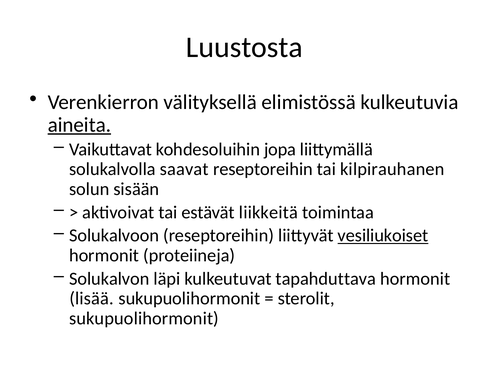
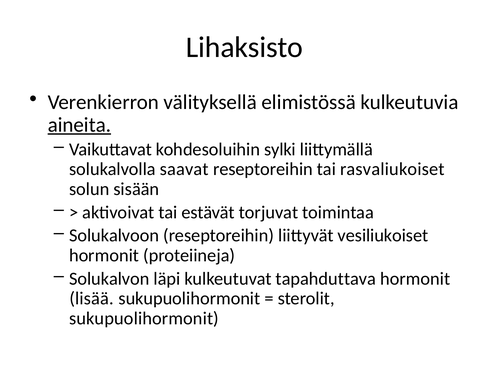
Luustosta: Luustosta -> Lihaksisto (244, 47)
jopa: jopa -> sylki (280, 149)
kilpirauhanen: kilpirauhanen -> rasvaliukoiset (392, 169)
liikkeitä: liikkeitä -> torjuvat (269, 212)
vesiliukoiset underline: present -> none (383, 235)
